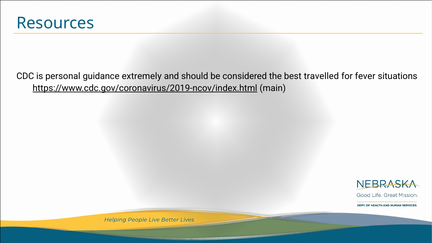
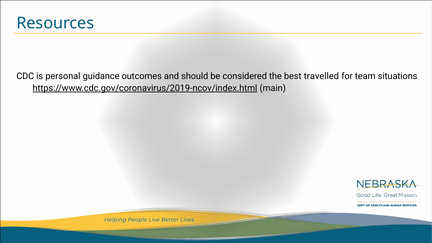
extremely: extremely -> outcomes (142, 76)
fever: fever -> team (365, 76)
